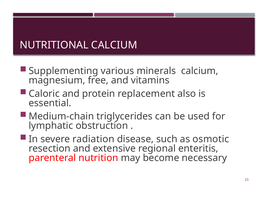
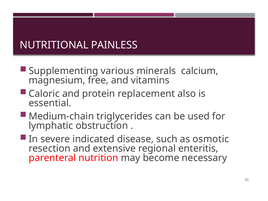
NUTRITIONAL CALCIUM: CALCIUM -> PAINLESS (114, 45)
radiation: radiation -> indicated (93, 139)
